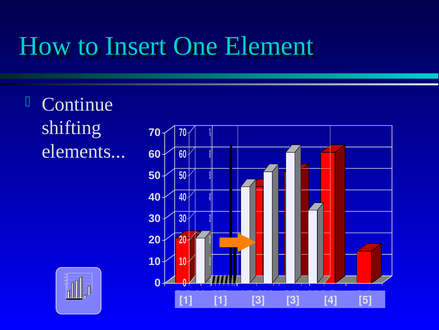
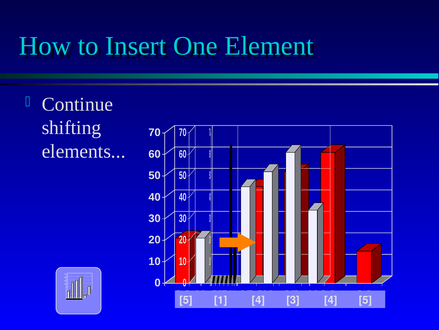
1: 1 -> 5 (186, 299)
3: 3 -> 4 (258, 299)
